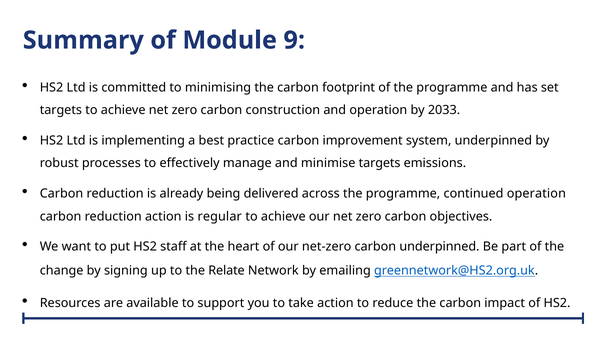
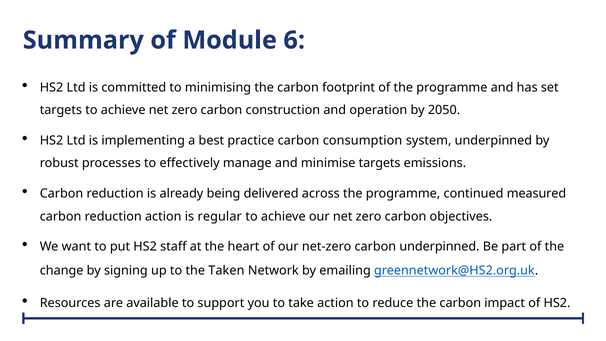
9: 9 -> 6 (294, 40)
2033: 2033 -> 2050 (444, 110)
improvement: improvement -> consumption (363, 141)
continued operation: operation -> measured (536, 194)
Relate: Relate -> Taken (226, 270)
